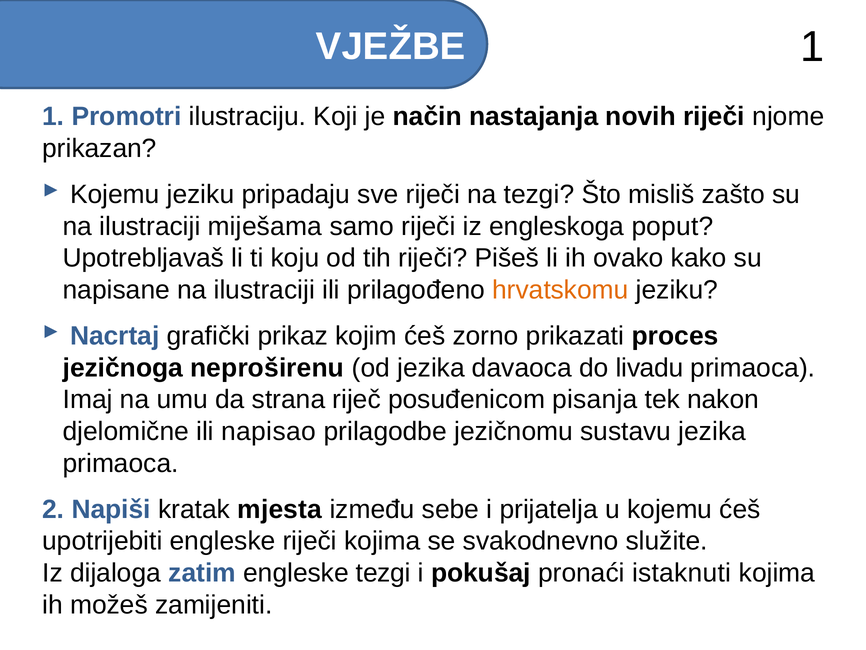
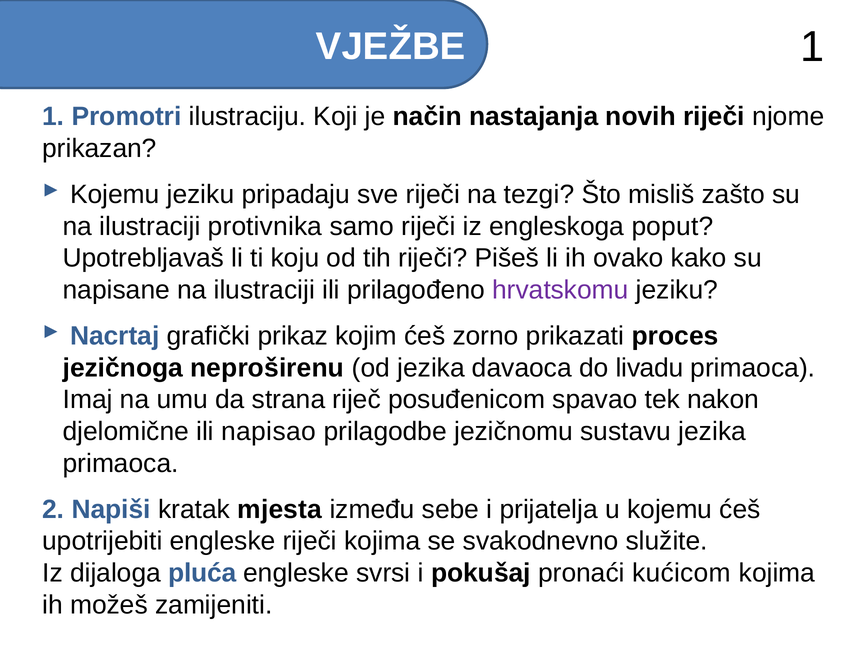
miješama: miješama -> protivnika (265, 226)
hrvatskomu colour: orange -> purple (560, 290)
pisanja: pisanja -> spavao (595, 399)
zatim: zatim -> pluća (202, 573)
engleske tezgi: tezgi -> svrsi (383, 573)
istaknuti: istaknuti -> kućicom (682, 573)
